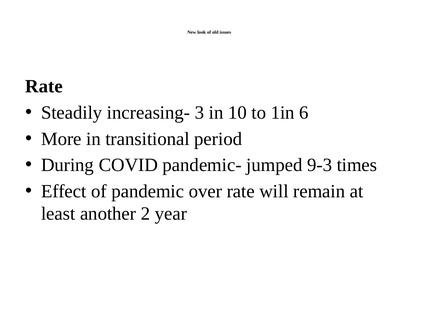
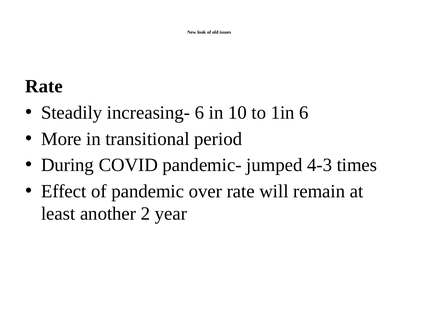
increasing- 3: 3 -> 6 (199, 113)
9-3: 9-3 -> 4-3 (320, 165)
